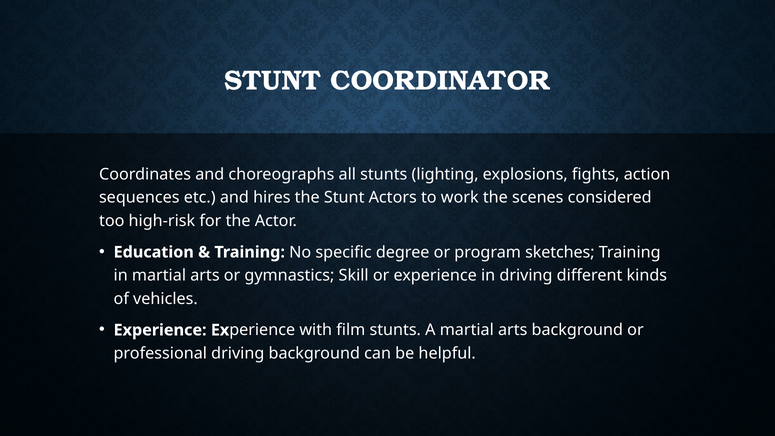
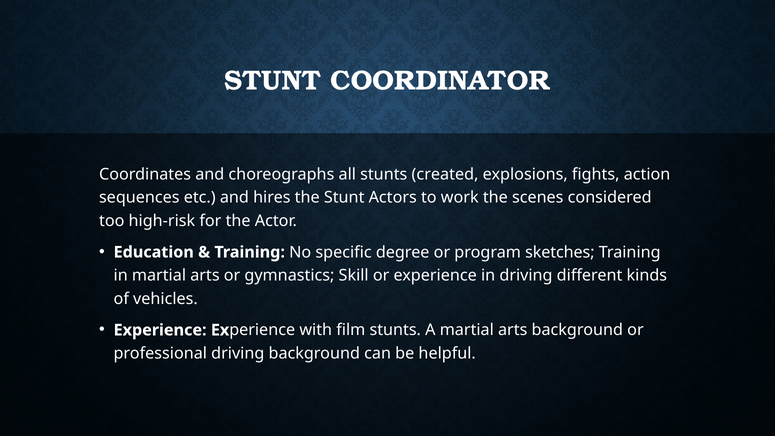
lighting: lighting -> created (445, 174)
